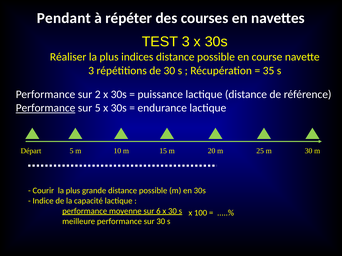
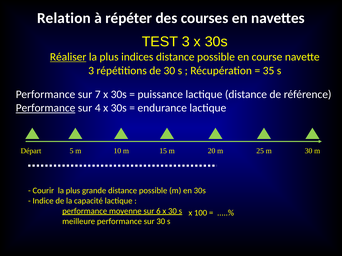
Pendant: Pendant -> Relation (64, 18)
Réaliser underline: none -> present (68, 57)
2: 2 -> 7 (98, 94)
sur 5: 5 -> 4 (98, 108)
